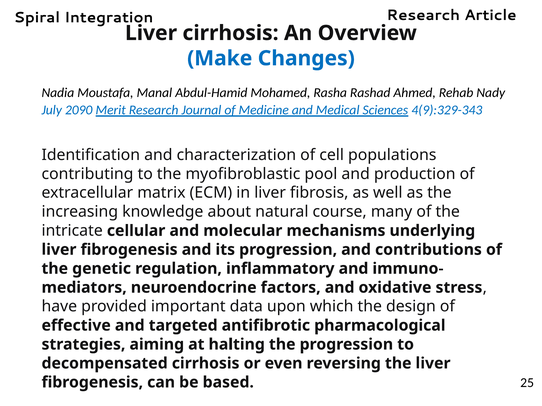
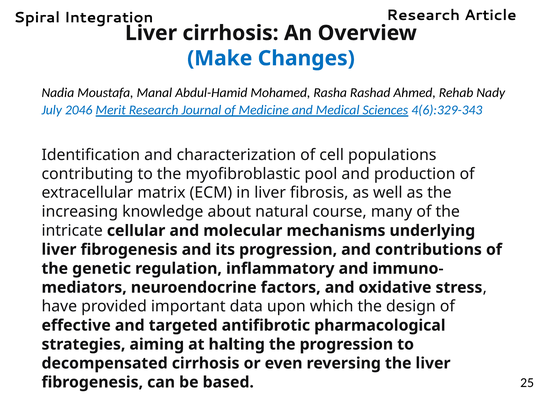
2090: 2090 -> 2046 (79, 110)
4(9):329-343: 4(9):329-343 -> 4(6):329-343 (447, 110)
